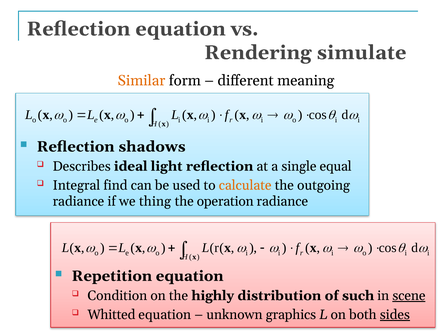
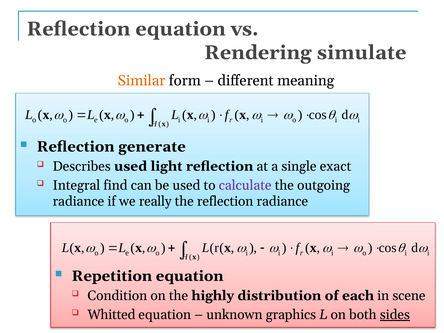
shadows: shadows -> generate (152, 147)
Describes ideal: ideal -> used (131, 166)
equal: equal -> exact (336, 166)
calculate colour: orange -> purple (245, 185)
thing: thing -> really (155, 202)
the operation: operation -> reflection (225, 202)
such: such -> each (358, 296)
scene underline: present -> none (409, 296)
